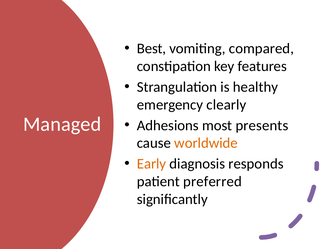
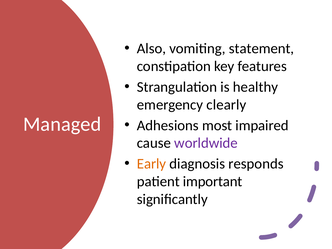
Best: Best -> Also (151, 49)
compared: compared -> statement (262, 49)
presents: presents -> impaired (262, 125)
worldwide colour: orange -> purple (206, 143)
preferred: preferred -> important (213, 182)
